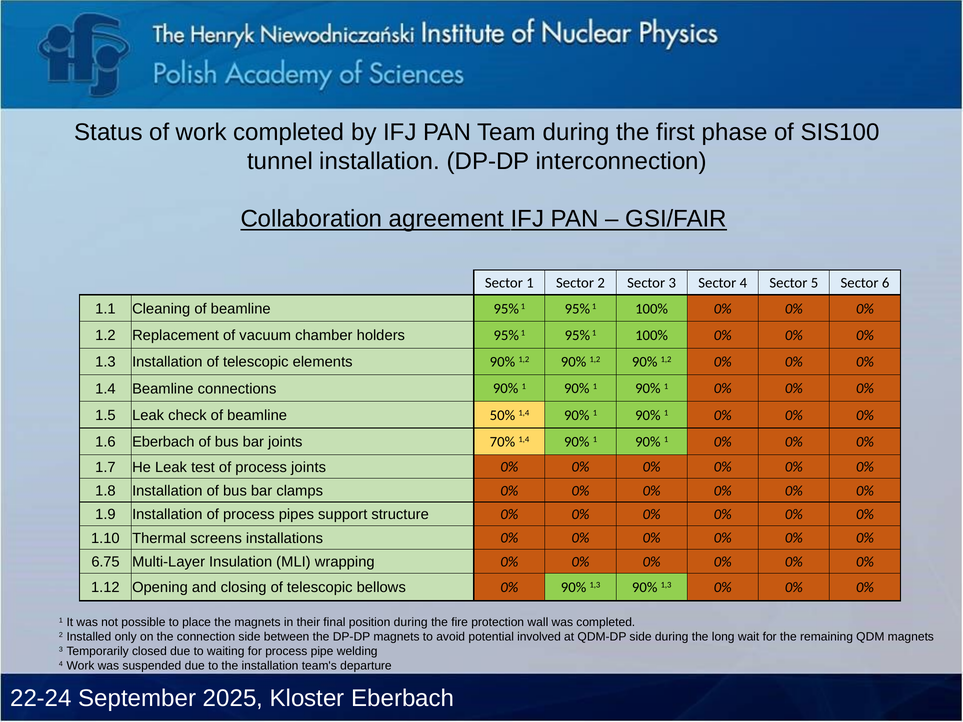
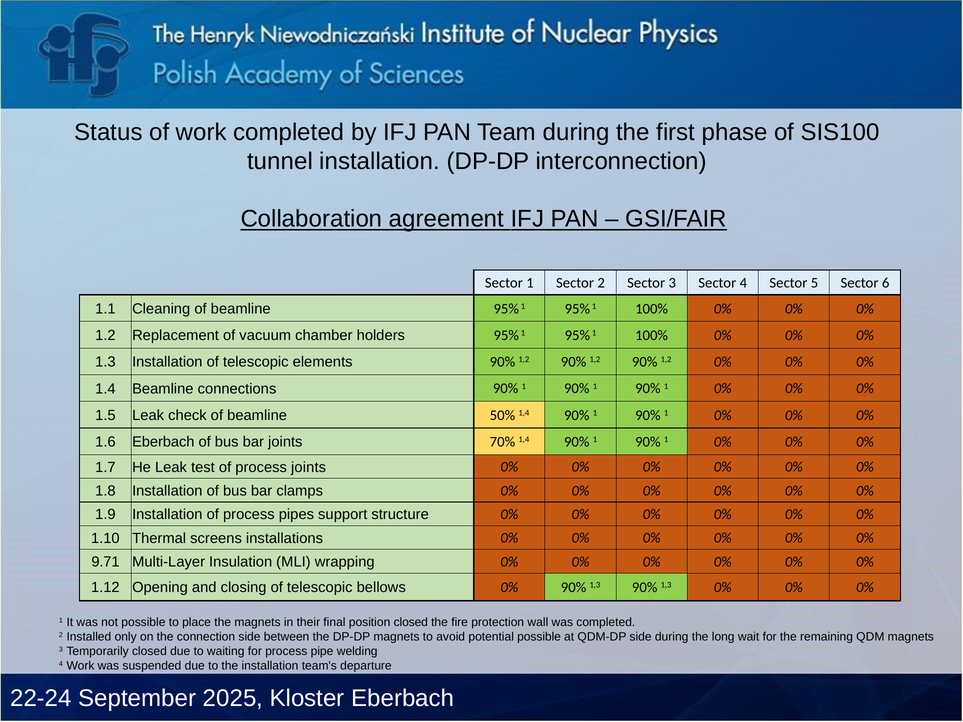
6.75: 6.75 -> 9.71 (105, 562)
position during: during -> closed (411, 622)
potential involved: involved -> possible (539, 637)
